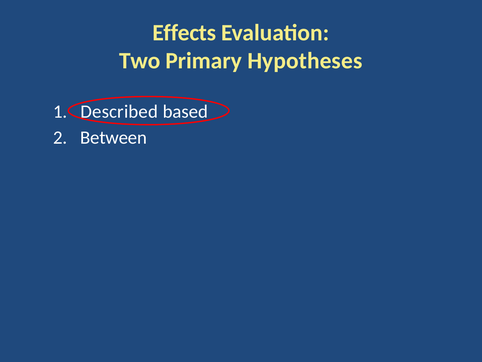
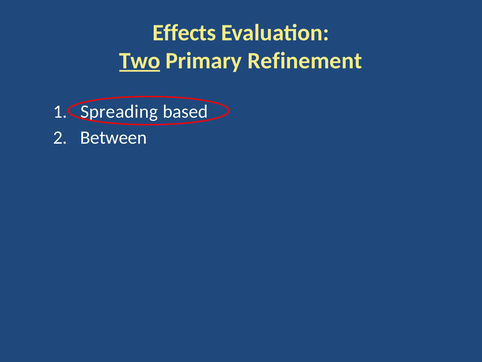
Two underline: none -> present (140, 61)
Hypotheses: Hypotheses -> Refinement (305, 61)
Described: Described -> Spreading (119, 111)
